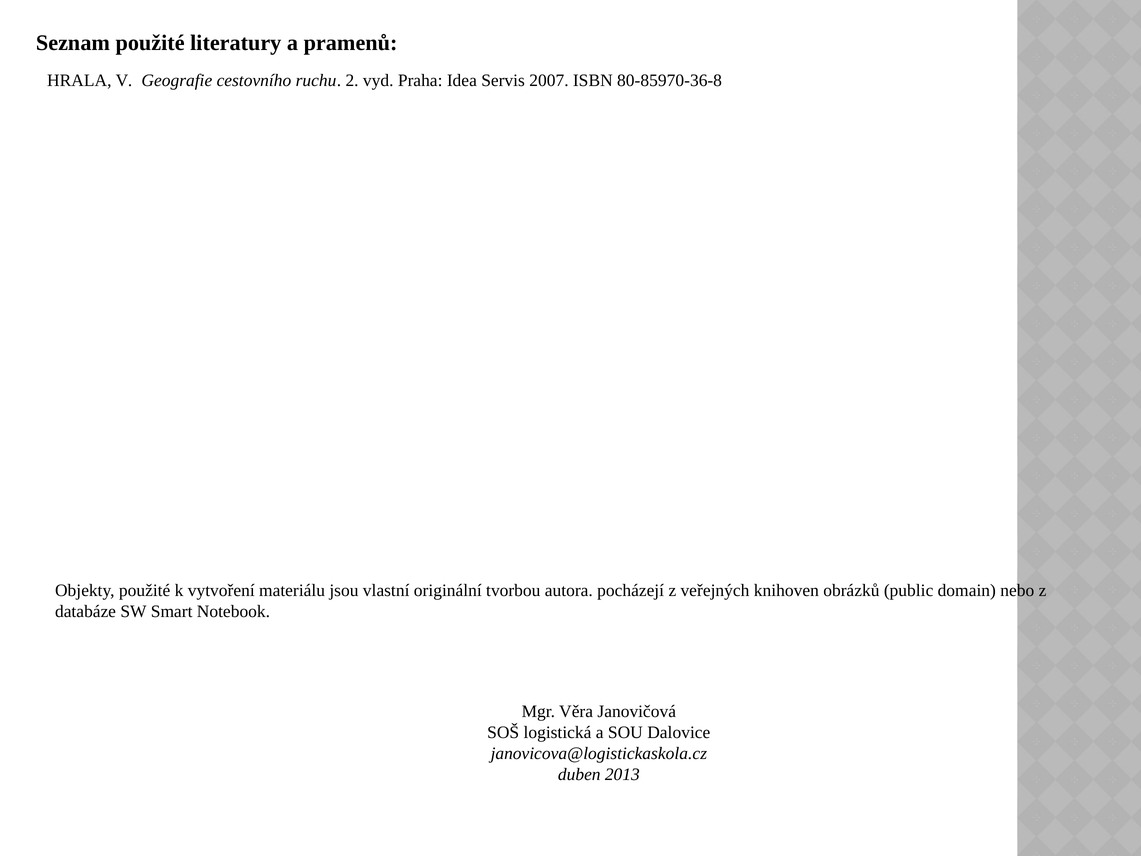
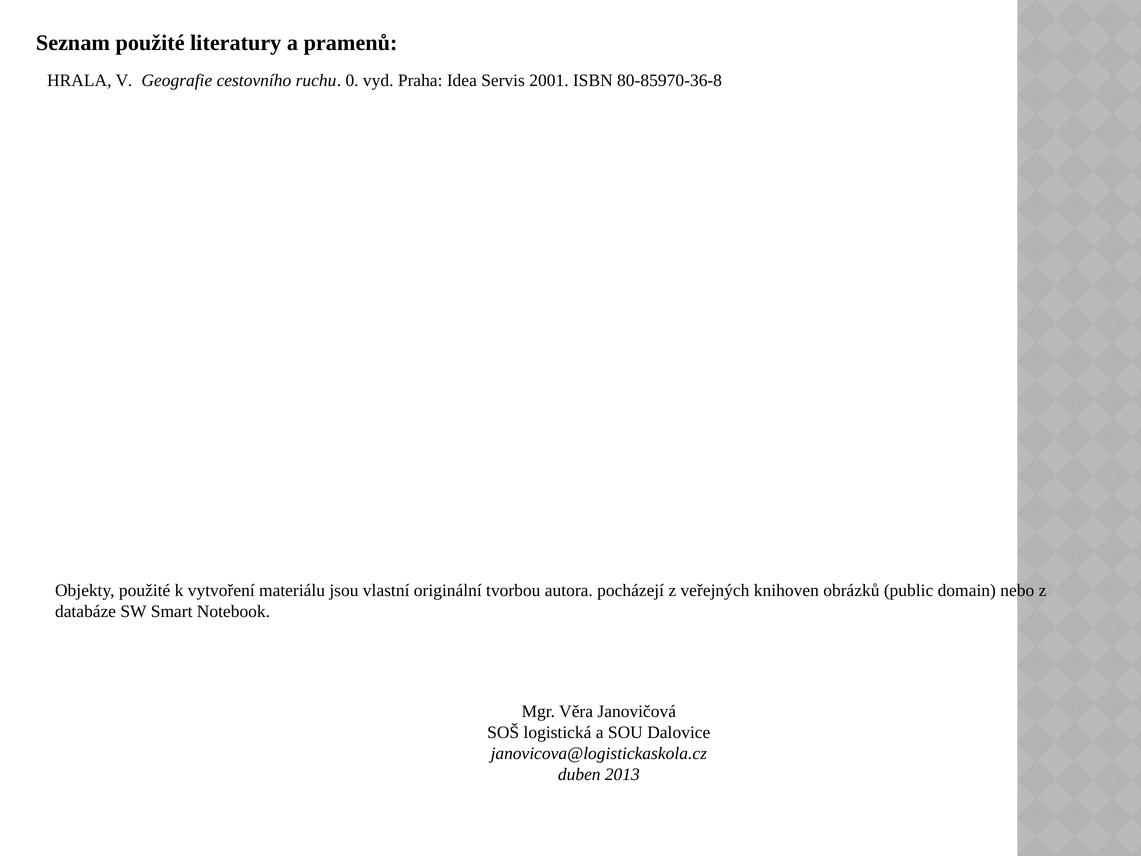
2: 2 -> 0 (352, 81)
2007: 2007 -> 2001 (549, 81)
